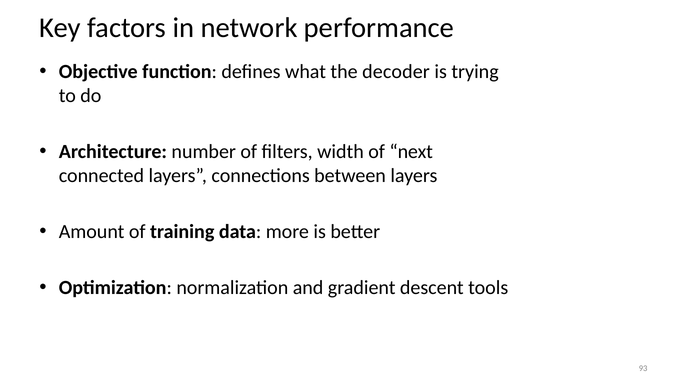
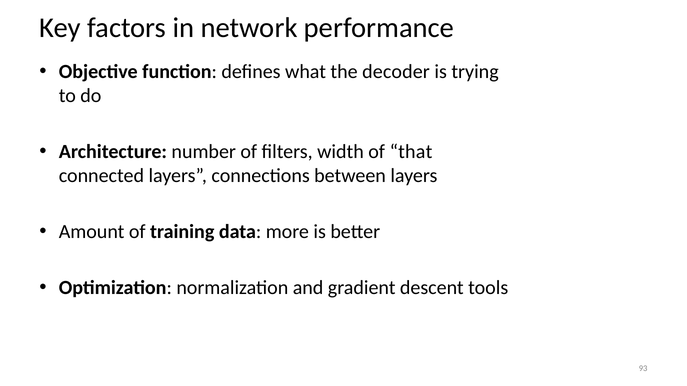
next: next -> that (411, 152)
